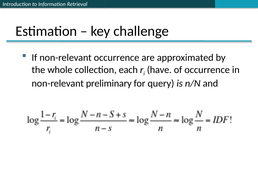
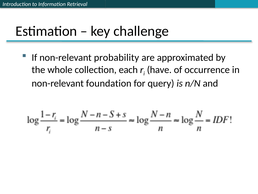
non-relevant occurrence: occurrence -> probability (116, 57)
preliminary: preliminary -> foundation (109, 83)
